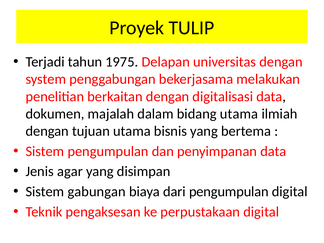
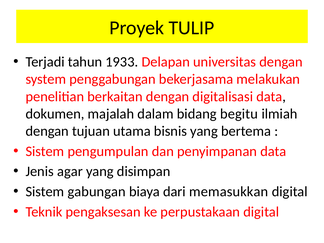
1975: 1975 -> 1933 (122, 62)
bidang utama: utama -> begitu (239, 114)
dari pengumpulan: pengumpulan -> memasukkan (229, 192)
